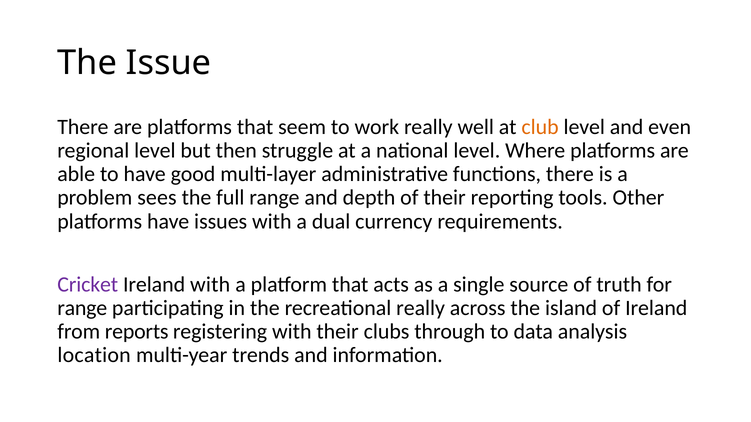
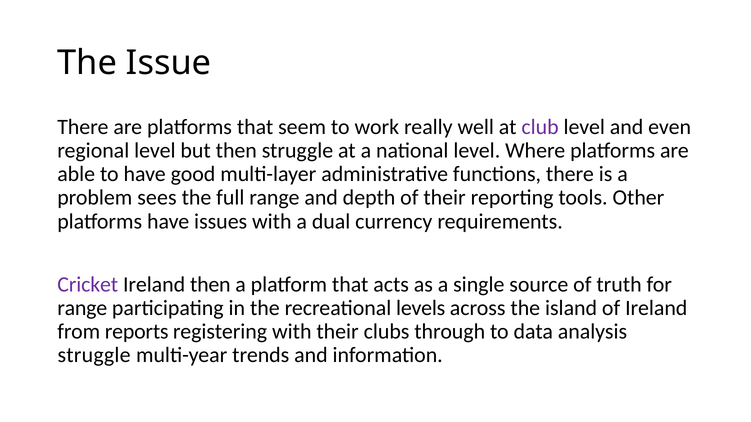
club colour: orange -> purple (540, 127)
Ireland with: with -> then (210, 285)
recreational really: really -> levels (421, 308)
location: location -> struggle (94, 356)
